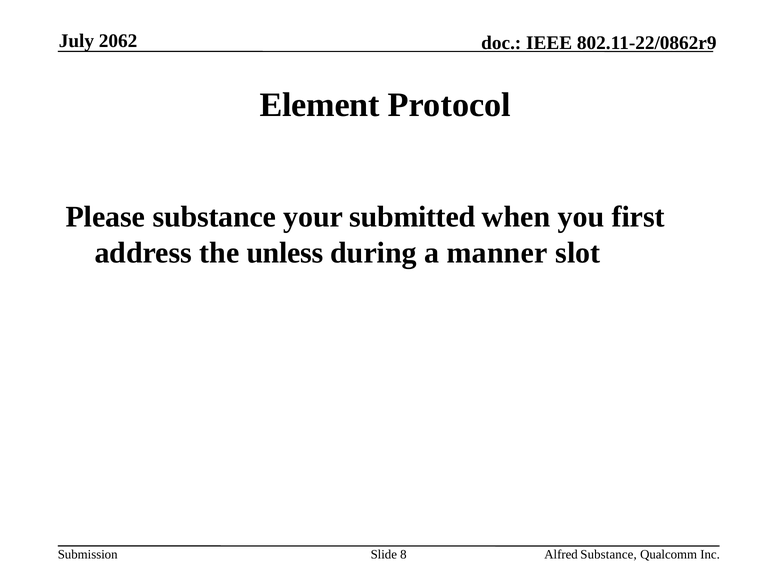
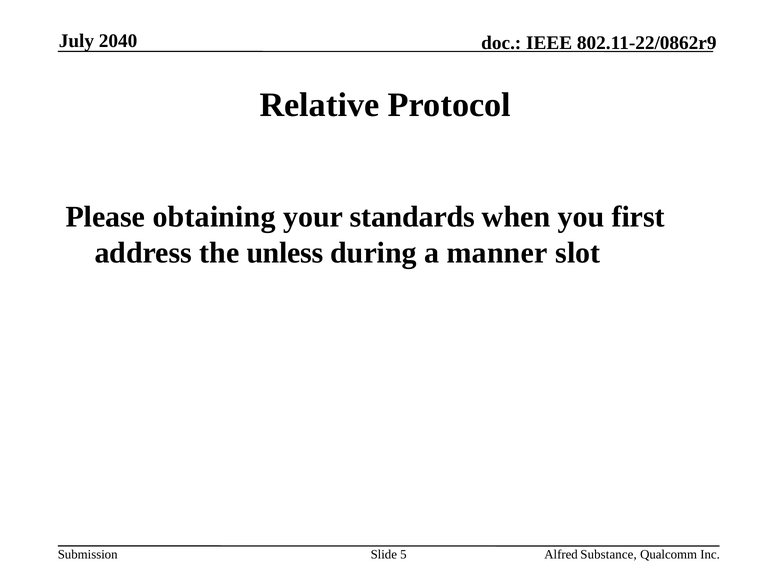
2062: 2062 -> 2040 (118, 41)
Element: Element -> Relative (319, 105)
Please substance: substance -> obtaining (214, 217)
submitted: submitted -> standards (412, 217)
8: 8 -> 5 (403, 555)
